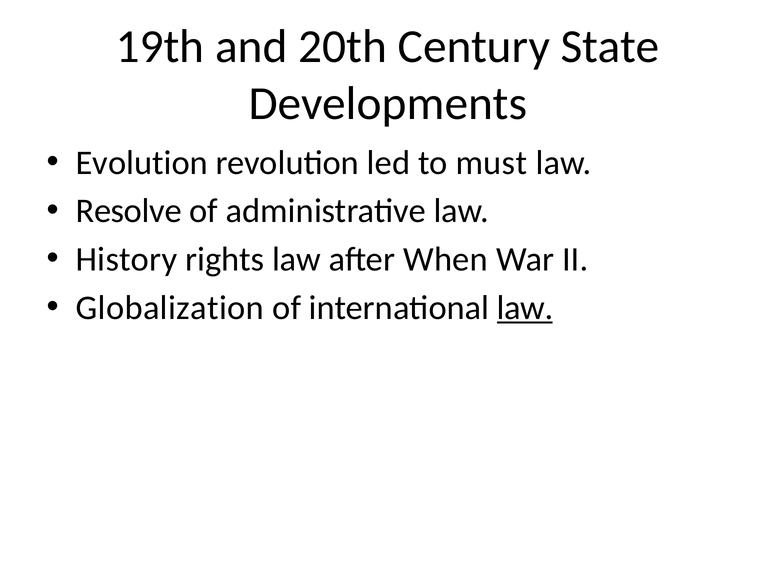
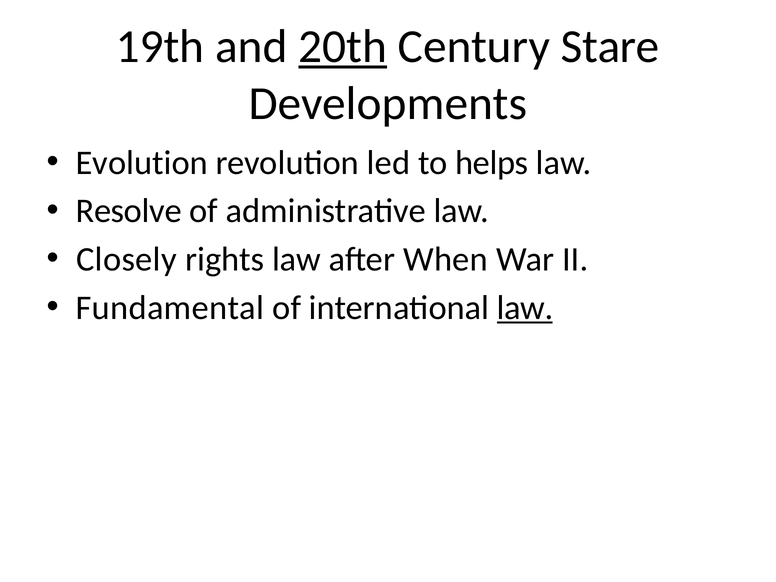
20th underline: none -> present (343, 47)
State: State -> Stare (610, 47)
must: must -> helps (492, 163)
History: History -> Closely (126, 259)
Globalization: Globalization -> Fundamental (170, 308)
